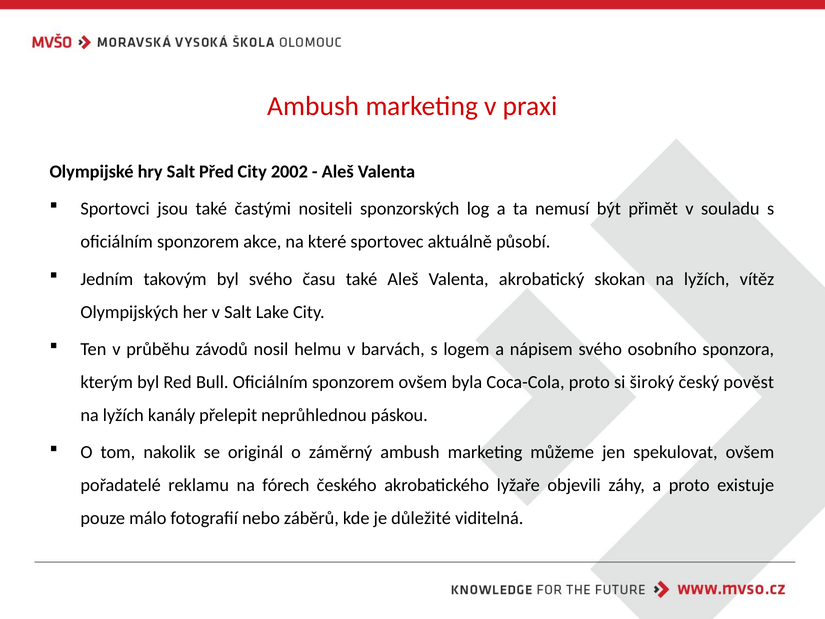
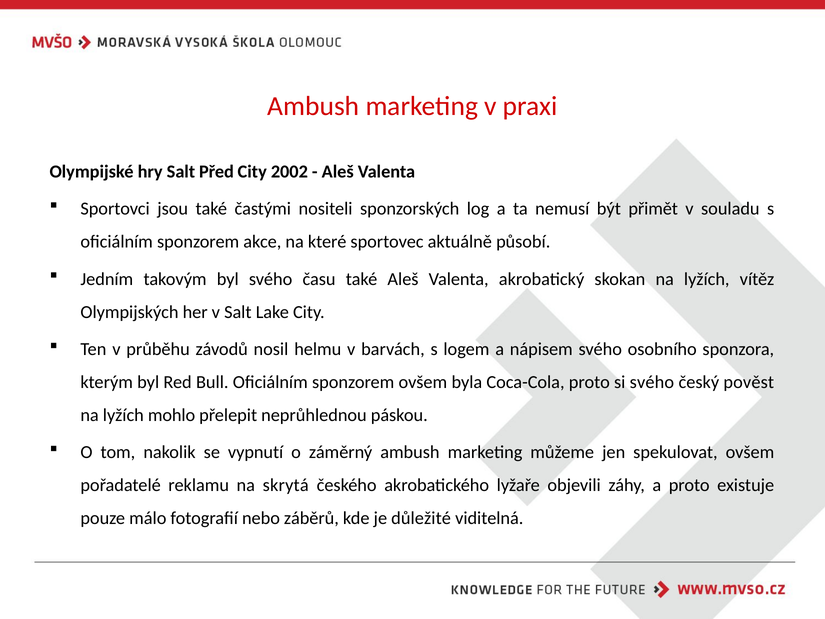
si široký: široký -> svého (652, 382)
kanály: kanály -> mohlo (172, 415)
originál: originál -> vypnutí (256, 452)
fórech: fórech -> skrytá (286, 485)
